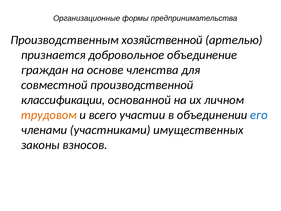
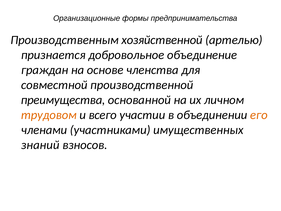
классификации: классификации -> преимущества (63, 100)
его colour: blue -> orange (259, 115)
законы: законы -> знаний (40, 145)
